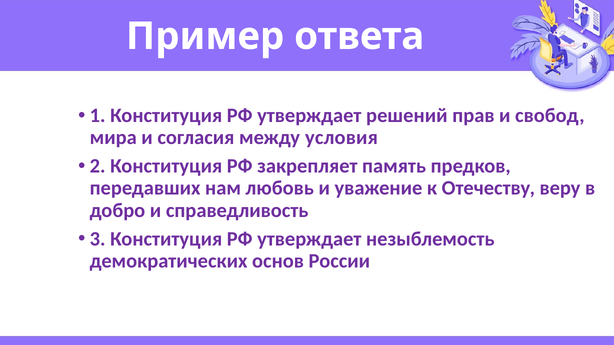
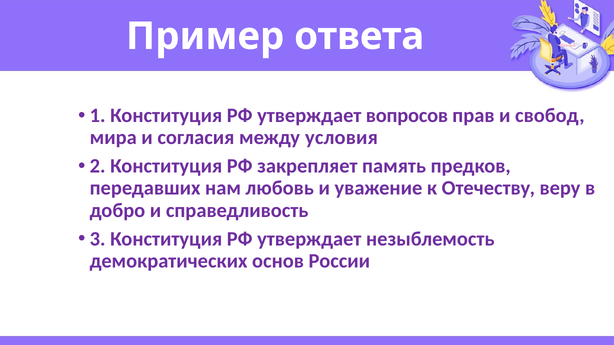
решений: решений -> вопросов (407, 116)
